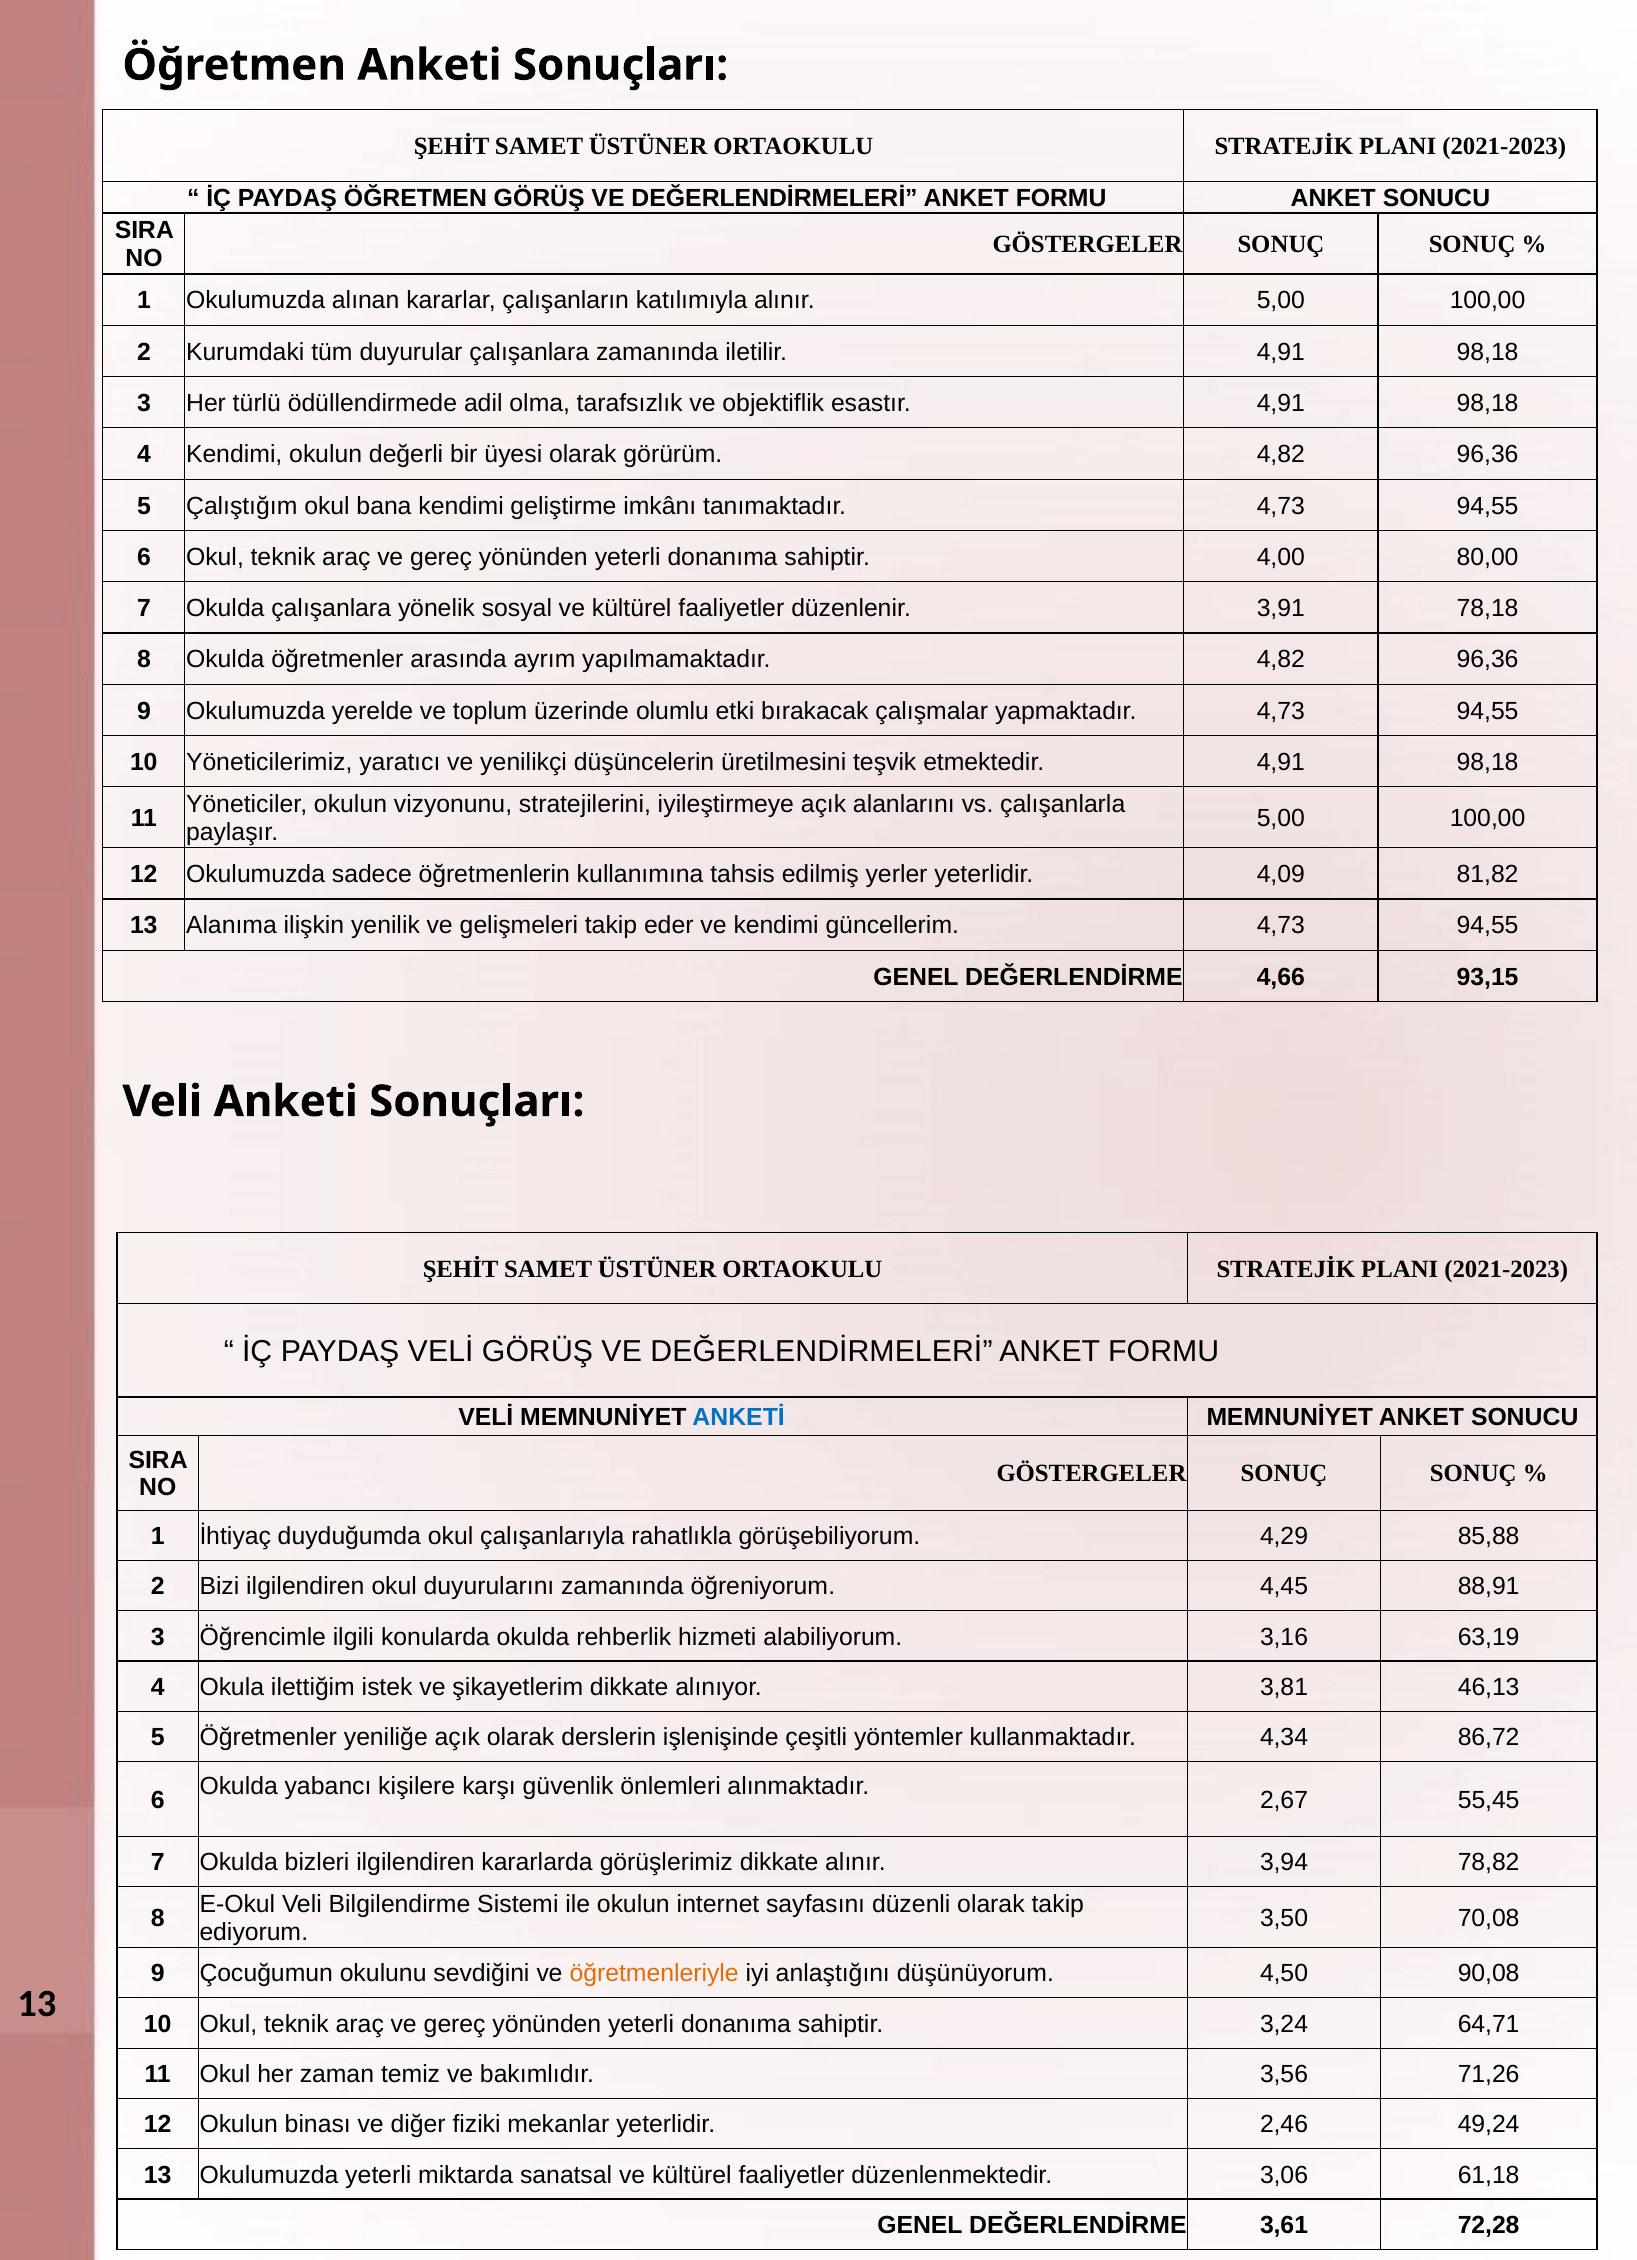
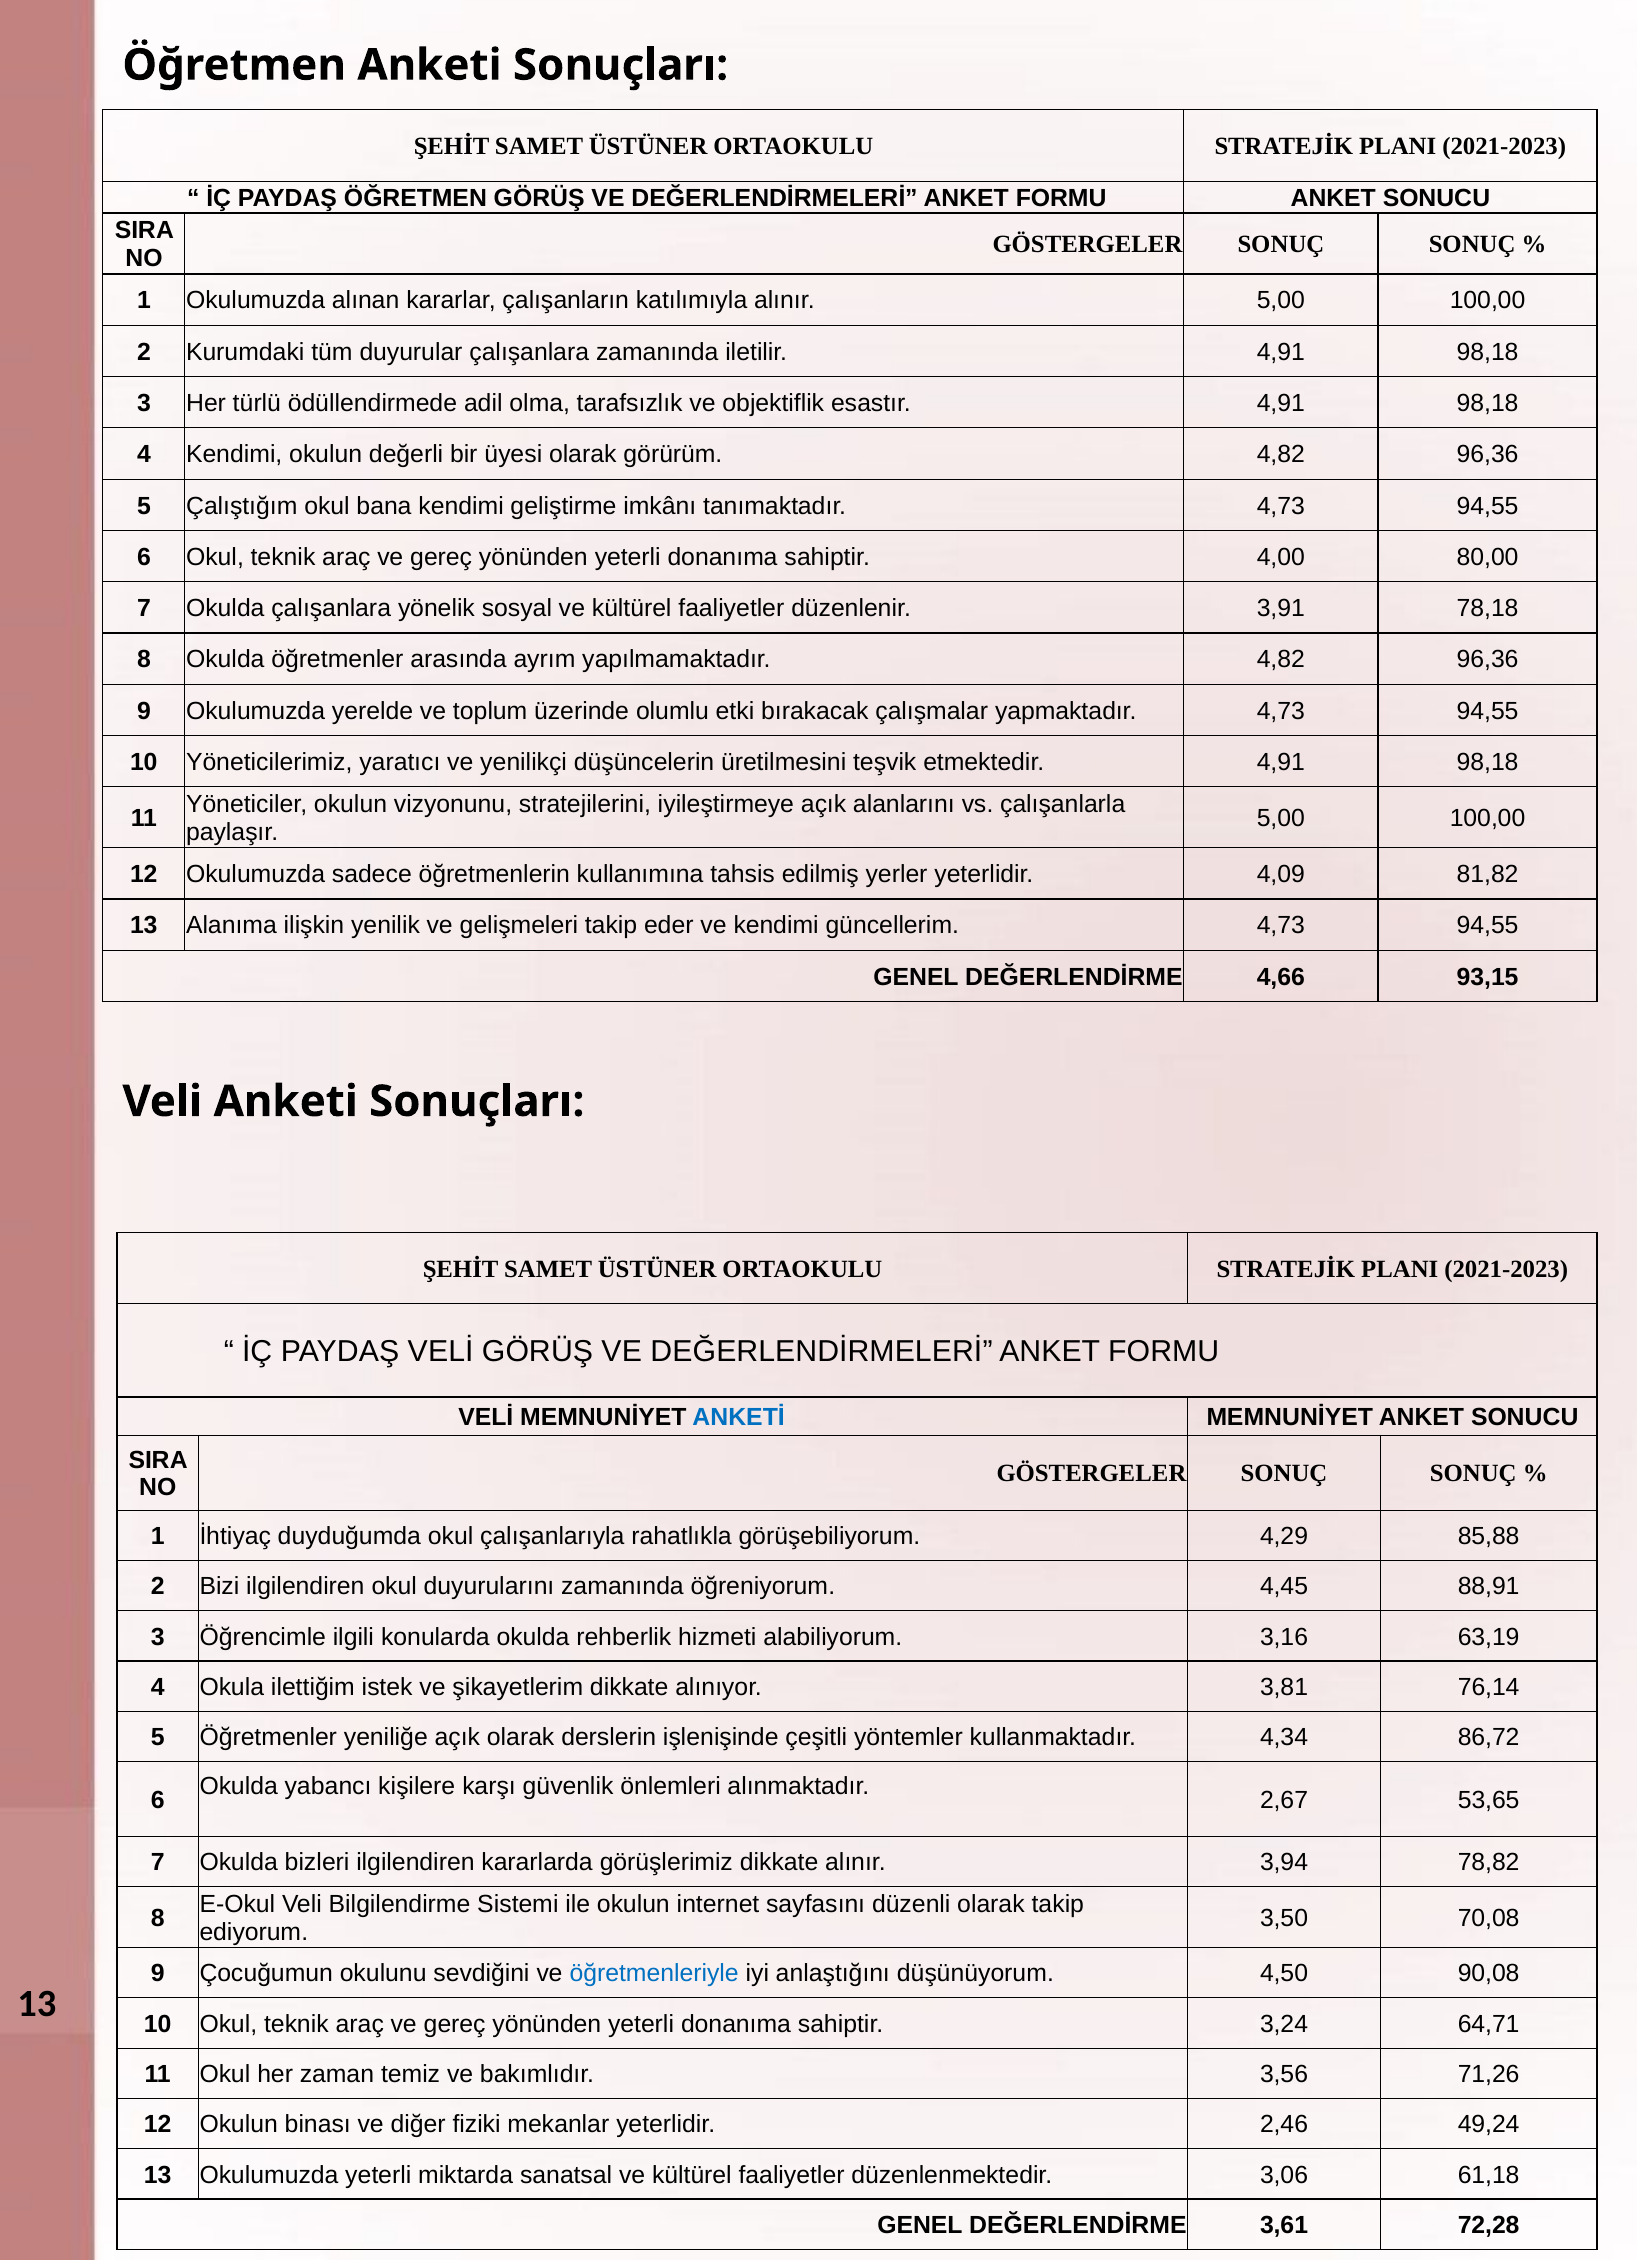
46,13: 46,13 -> 76,14 (1489, 1687)
55,45: 55,45 -> 53,65 (1489, 1800)
öğretmenleriyle colour: orange -> blue (654, 1974)
